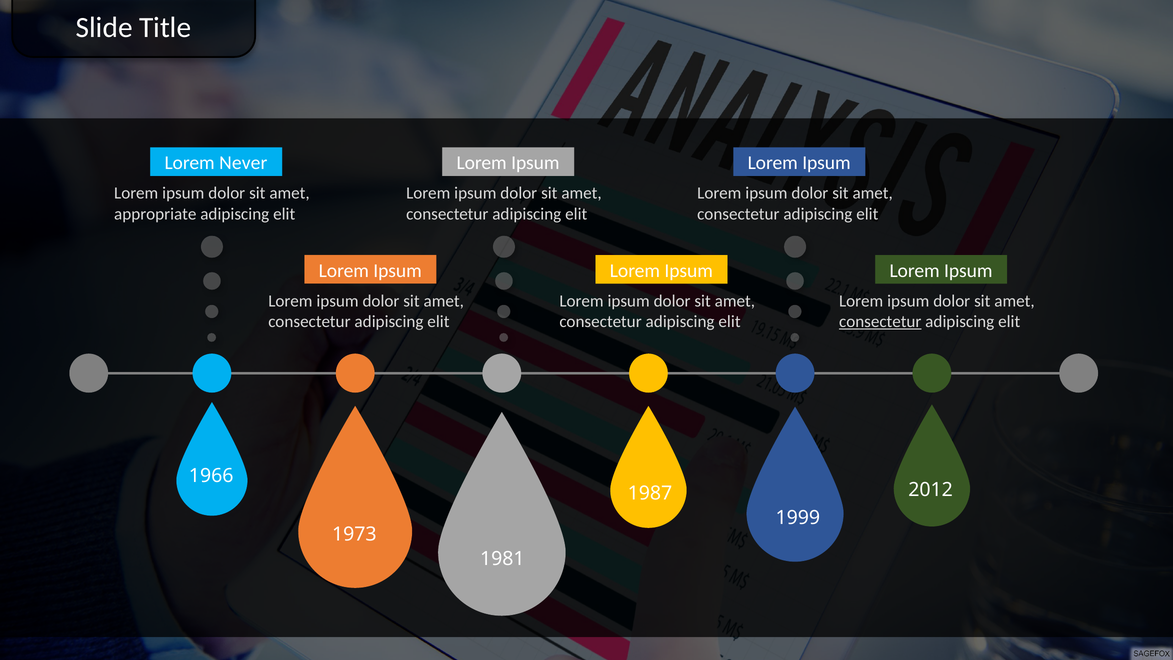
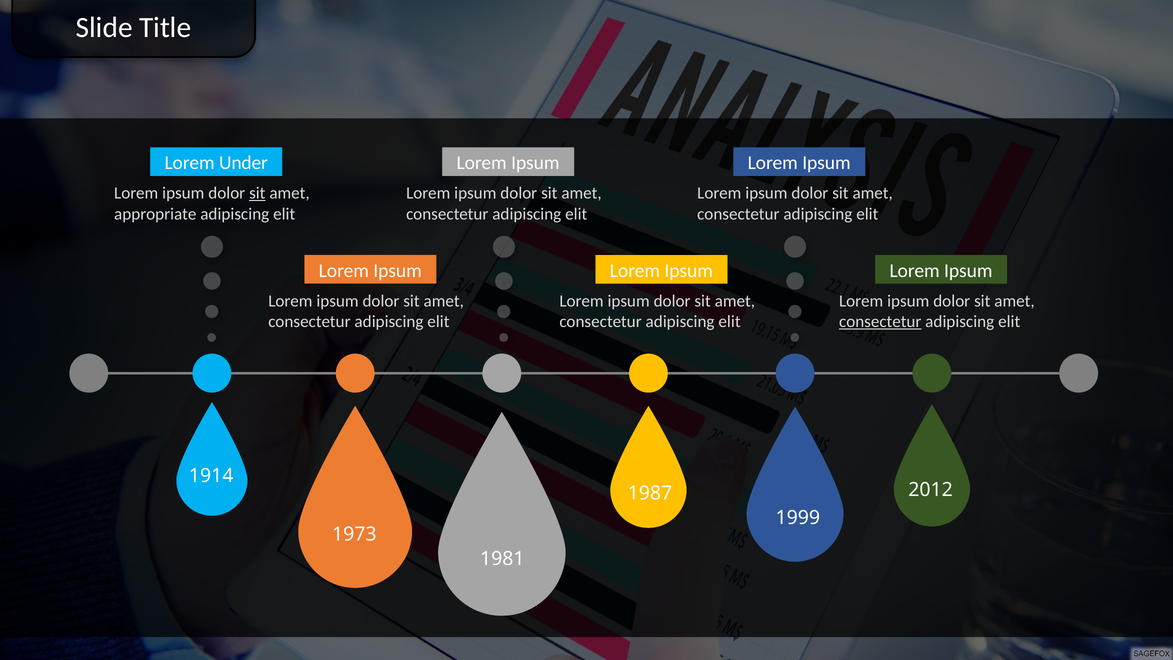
Never: Never -> Under (243, 163)
sit underline: none -> present (257, 193)
1966: 1966 -> 1914 (211, 476)
